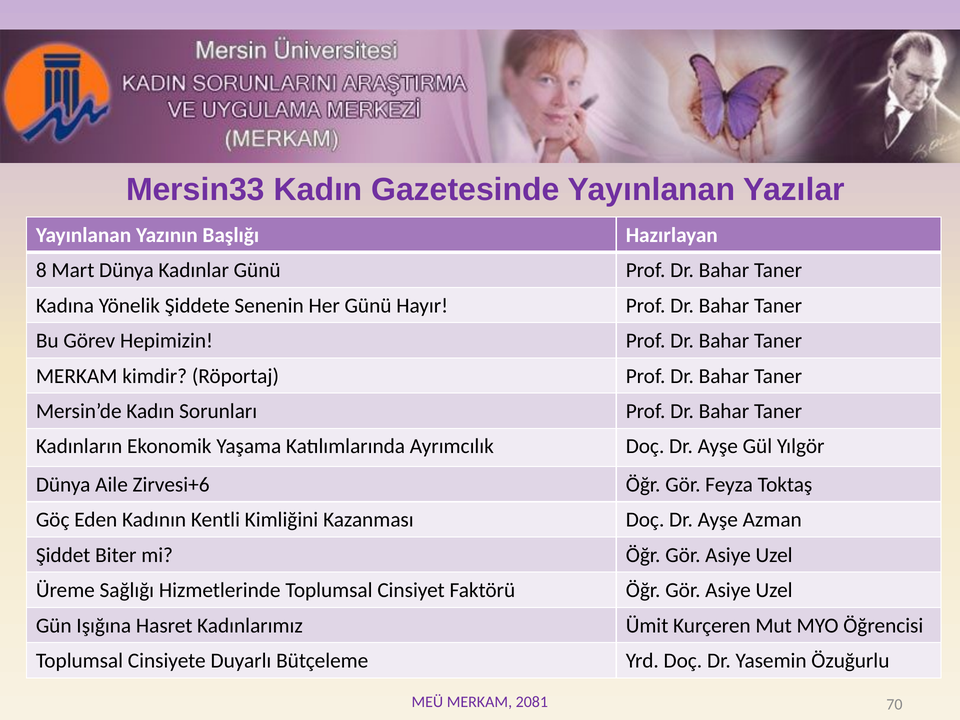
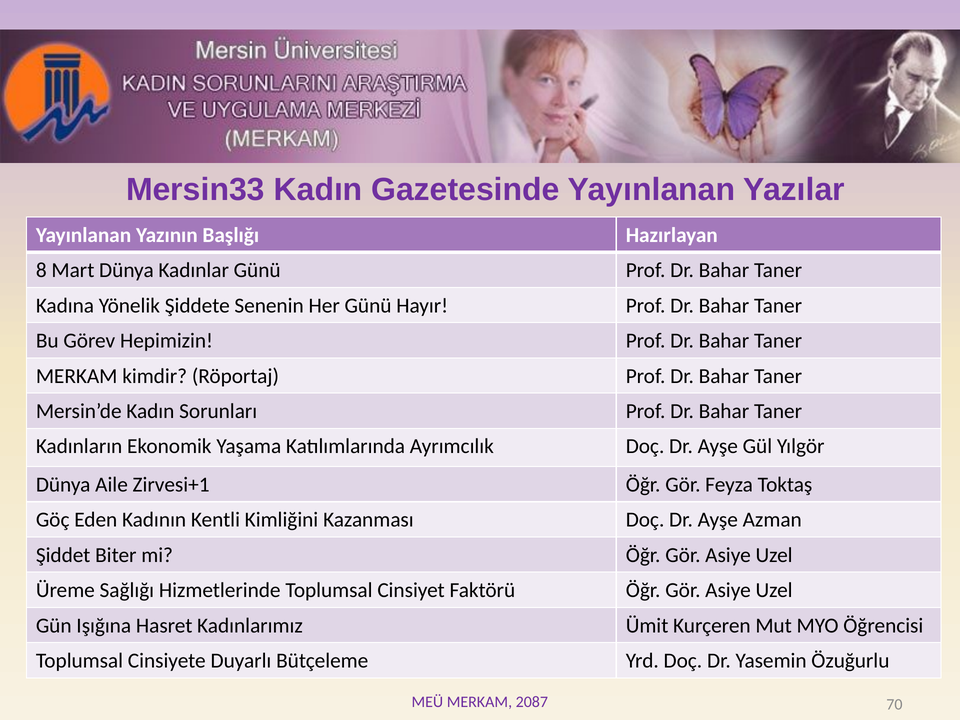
Zirvesi+6: Zirvesi+6 -> Zirvesi+1 (171, 485)
2081: 2081 -> 2087 (532, 702)
